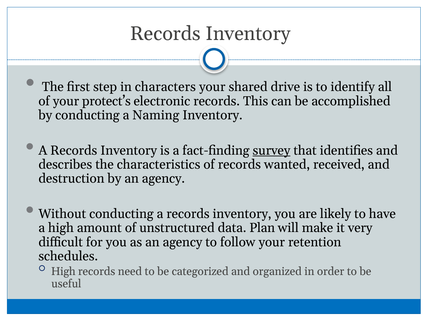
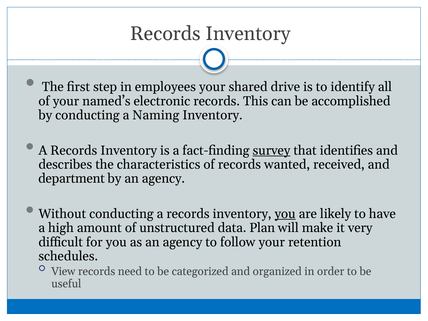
characters: characters -> employees (165, 87)
protect’s: protect’s -> named’s (106, 101)
destruction: destruction -> department (71, 179)
you underline: none -> present (285, 214)
High: High -> View (63, 271)
